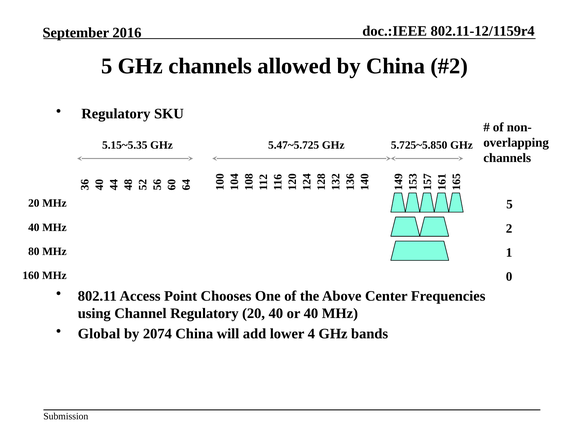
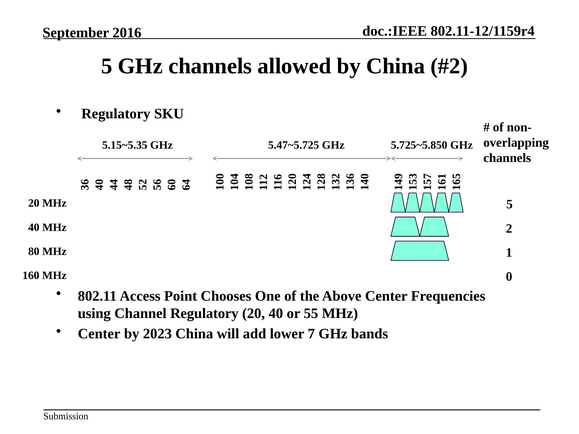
or 40: 40 -> 55 (311, 314)
Global: Global -> Center (99, 334)
2074: 2074 -> 2023 (157, 334)
lower 4: 4 -> 7 (311, 334)
